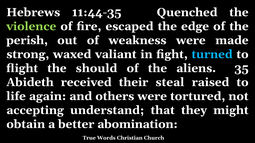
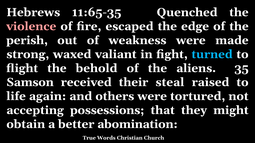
11:44-35: 11:44-35 -> 11:65-35 (97, 12)
violence colour: light green -> pink (31, 26)
should: should -> behold (97, 68)
Abideth: Abideth -> Samson (30, 82)
understand: understand -> possessions (107, 111)
